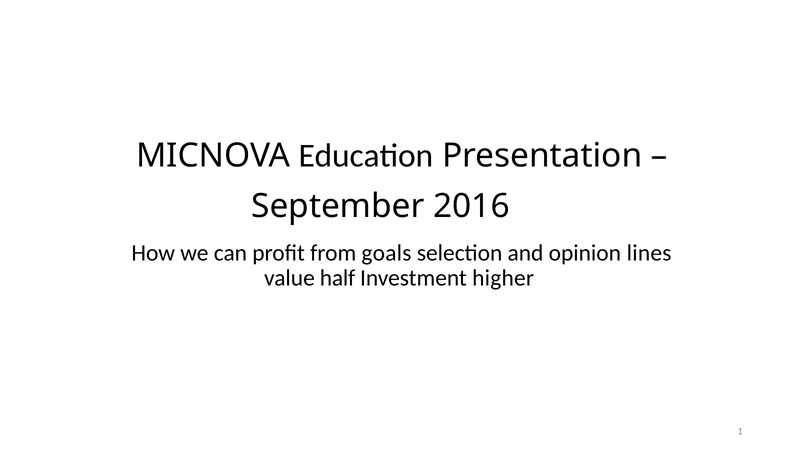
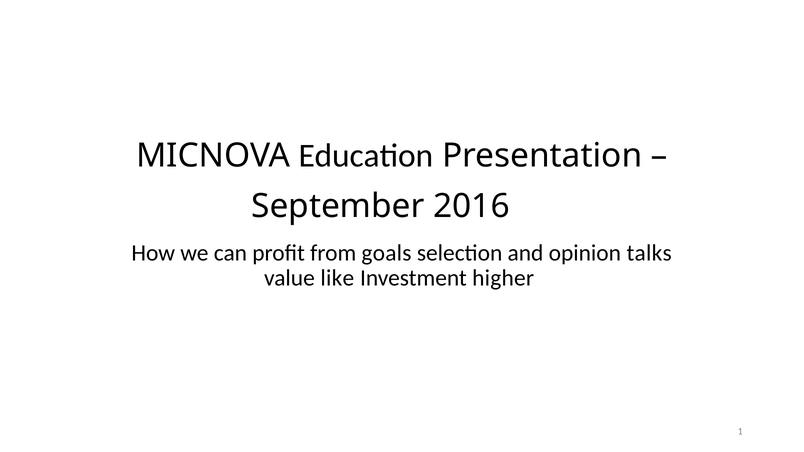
lines: lines -> talks (649, 253)
half: half -> like (337, 278)
